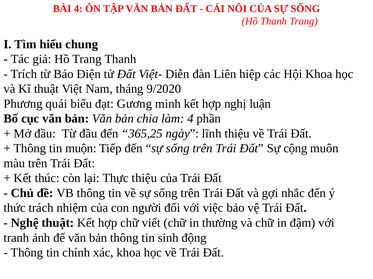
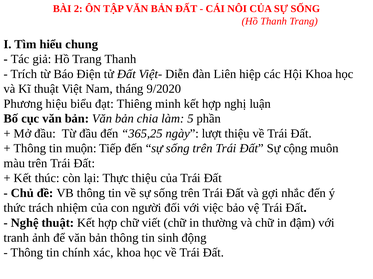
BÀI 4: 4 -> 2 (78, 9)
quái: quái -> hiệu (57, 104)
Gương: Gương -> Thiêng (135, 104)
làm 4: 4 -> 5 (190, 119)
lĩnh: lĩnh -> lượt (212, 134)
